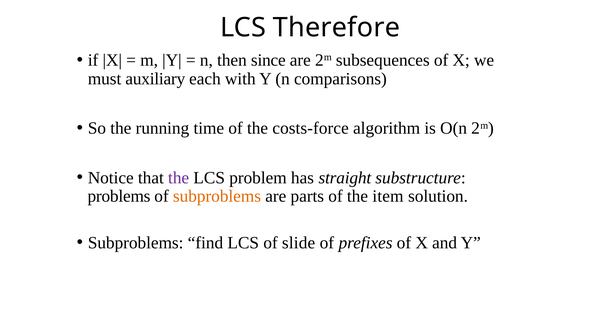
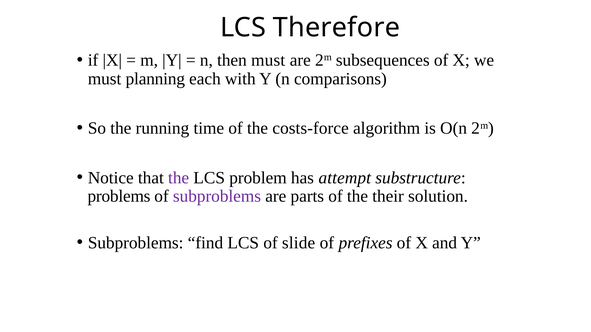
then since: since -> must (268, 60)
auxiliary: auxiliary -> planning (155, 79)
straight: straight -> attempt (345, 178)
subproblems colour: orange -> purple (217, 197)
item: item -> their (388, 197)
